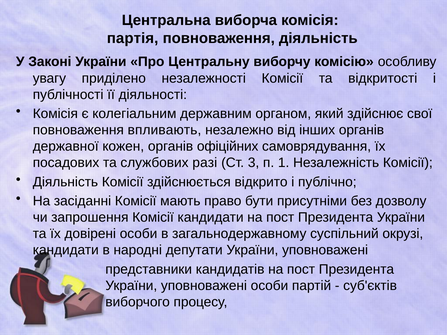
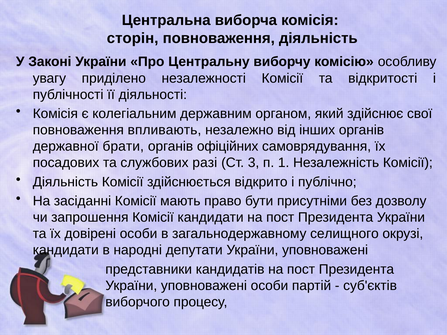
партія: партія -> сторін (133, 38)
кожен: кожен -> брати (123, 147)
суспільний: суспільний -> селищного (344, 234)
